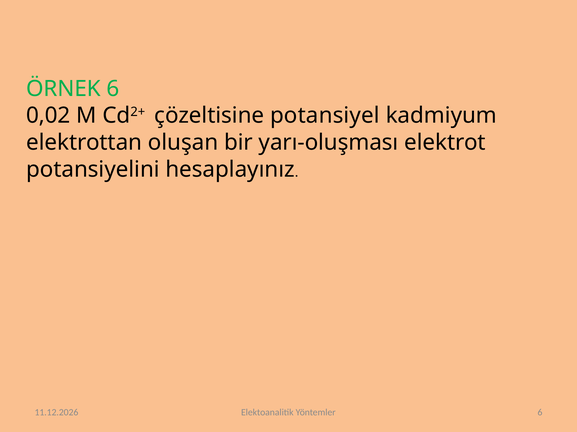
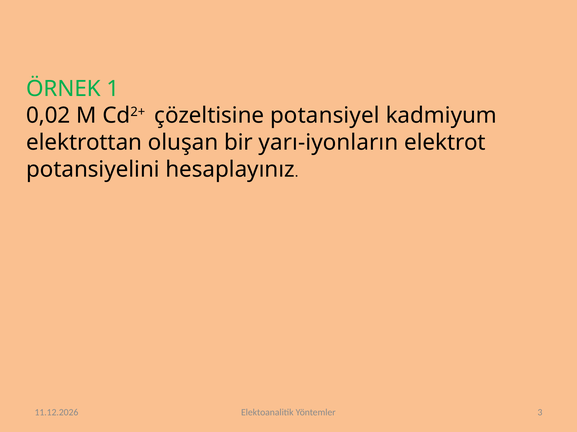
ÖRNEK 6: 6 -> 1 (113, 89)
yarı-oluşması: yarı-oluşması -> yarı-iyonların (328, 143)
Yöntemler 6: 6 -> 3 (540, 413)
